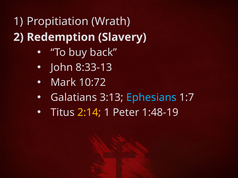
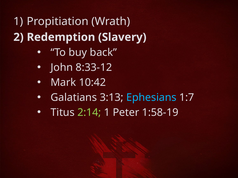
8:33-13: 8:33-13 -> 8:33-12 (94, 68)
10:72: 10:72 -> 10:42 (92, 83)
2:14 colour: yellow -> light green (89, 113)
1:48-19: 1:48-19 -> 1:58-19 (160, 113)
